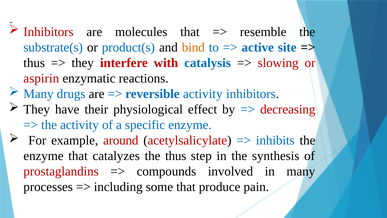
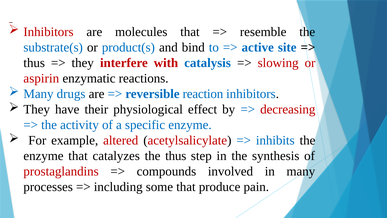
bind colour: orange -> black (193, 47)
reversible activity: activity -> reaction (203, 94)
around: around -> altered (121, 140)
